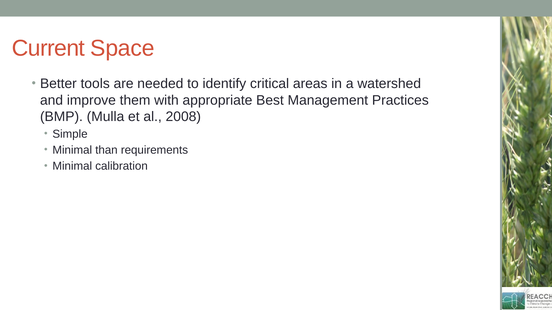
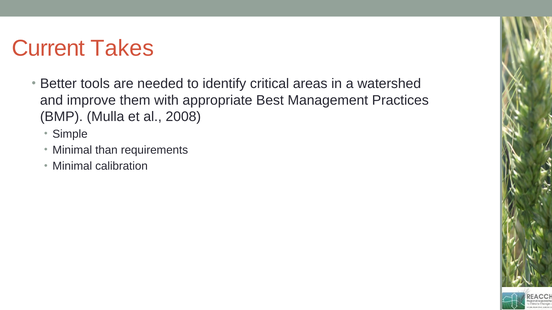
Space: Space -> Takes (122, 48)
